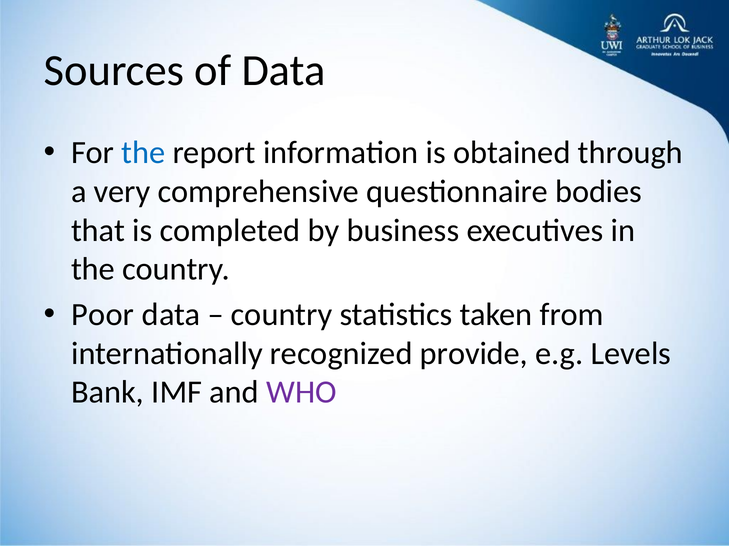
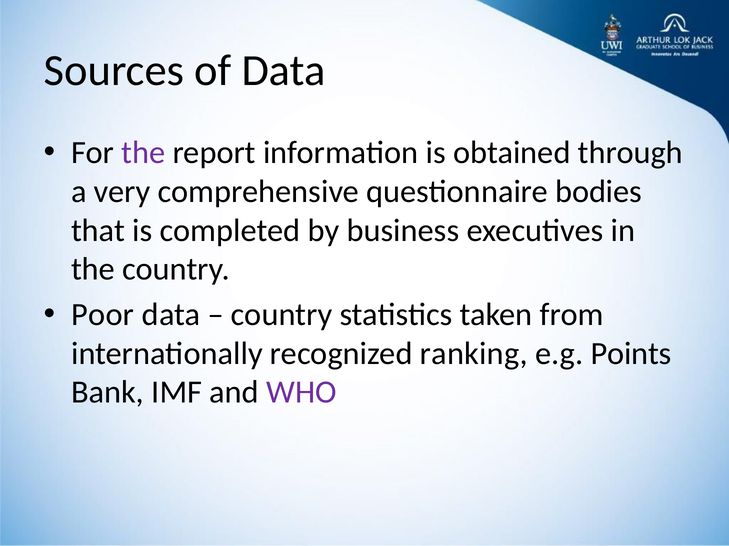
the colour: blue -> purple (143, 153)
provide: provide -> ranking (474, 354)
Levels: Levels -> Points (631, 354)
